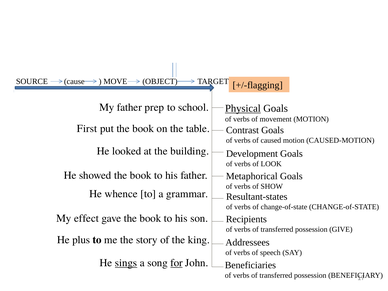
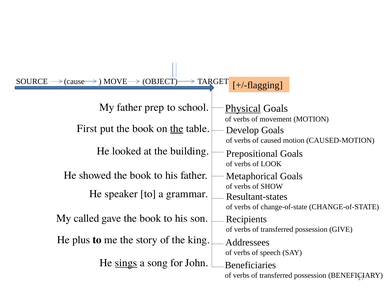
the underline: none -> present (177, 129)
Contrast: Contrast -> Develop (242, 130)
Development: Development -> Prepositional (252, 154)
whence: whence -> speaker (121, 194)
effect: effect -> called (87, 218)
for underline: present -> none (177, 263)
